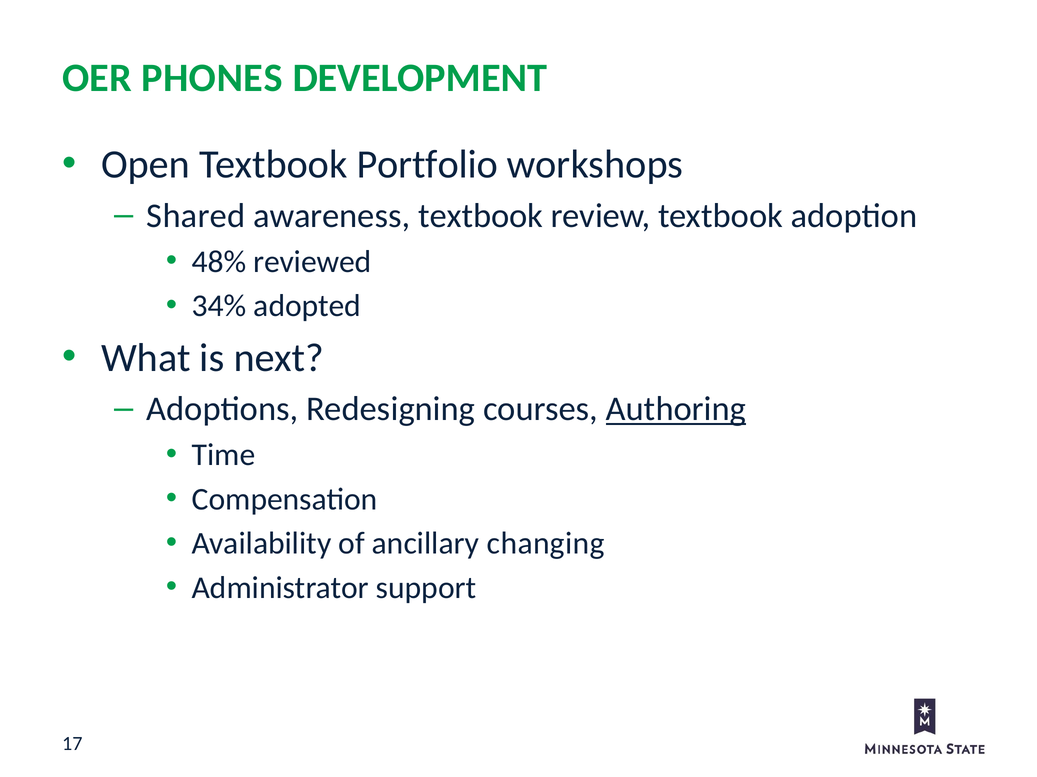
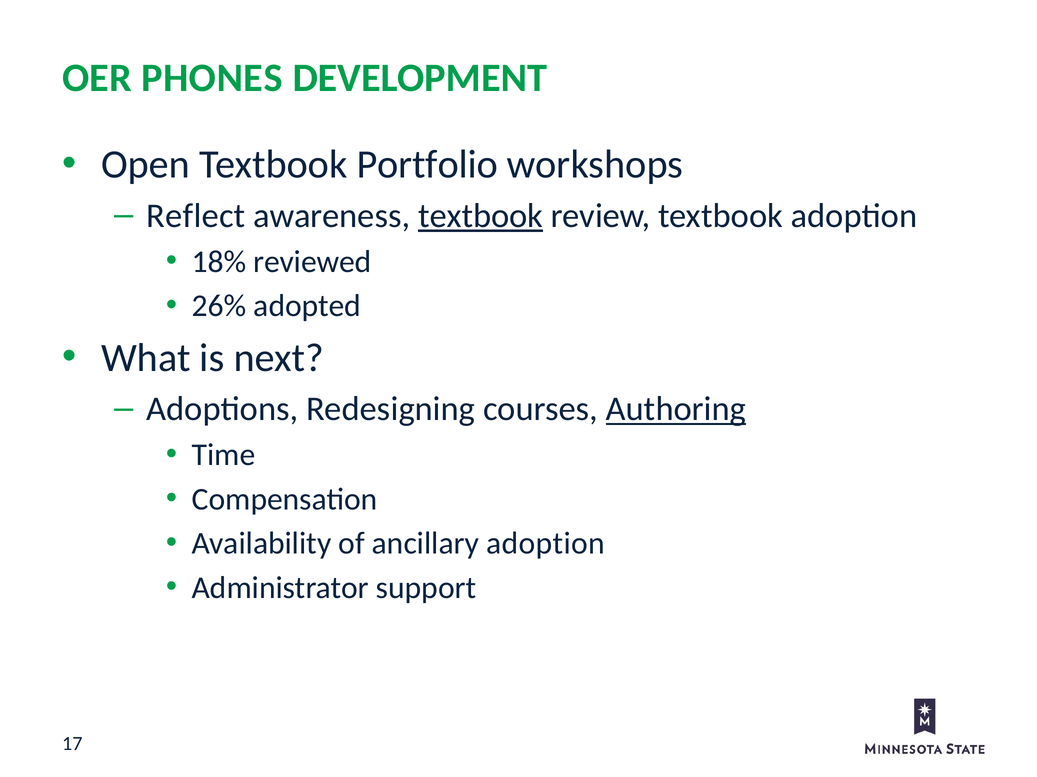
Shared: Shared -> Reflect (196, 216)
textbook underline: none -> present (481, 216)
48%: 48% -> 18% (219, 262)
34%: 34% -> 26% (219, 306)
ancillary changing: changing -> adoption (546, 544)
